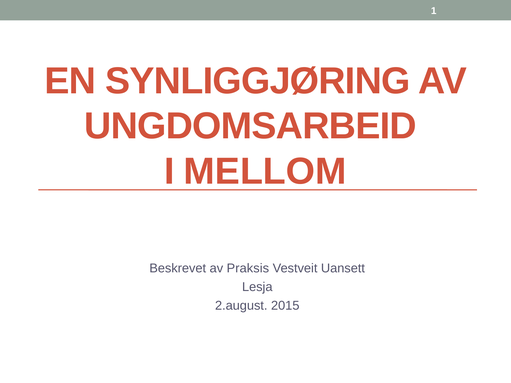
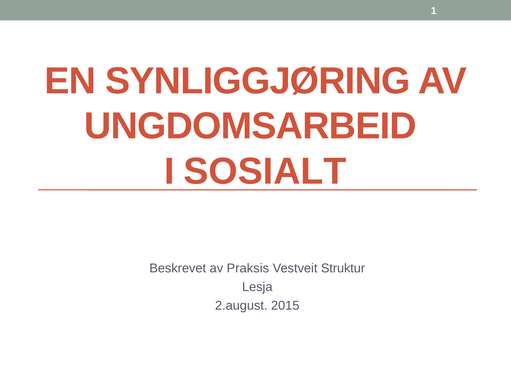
MELLOM: MELLOM -> SOSIALT (265, 171)
Uansett: Uansett -> Struktur (343, 268)
